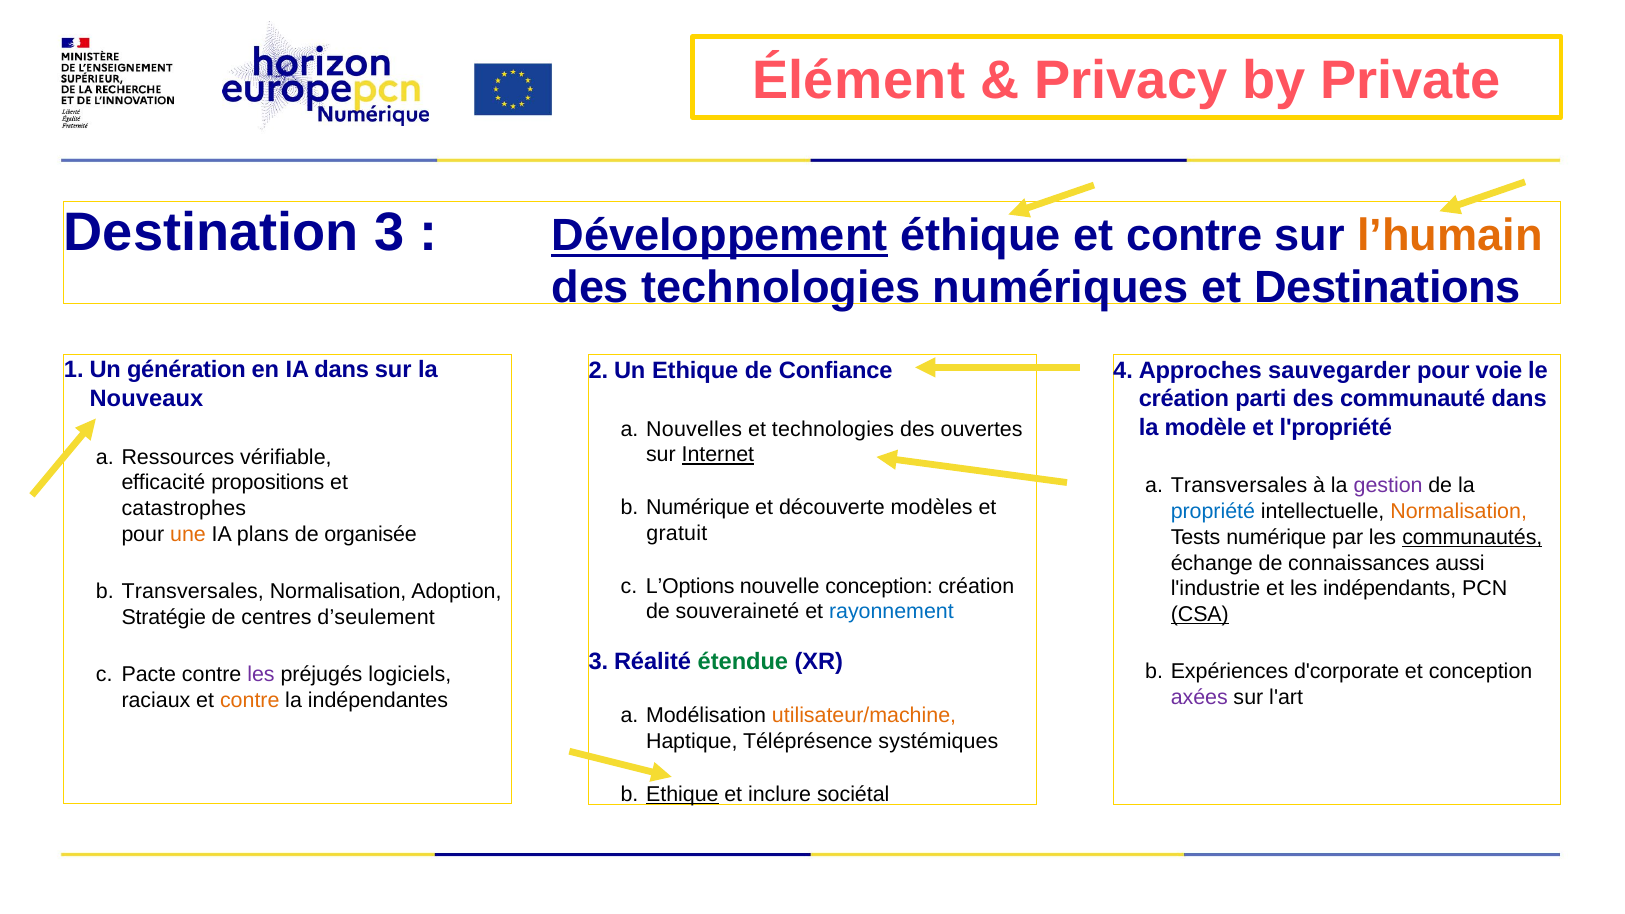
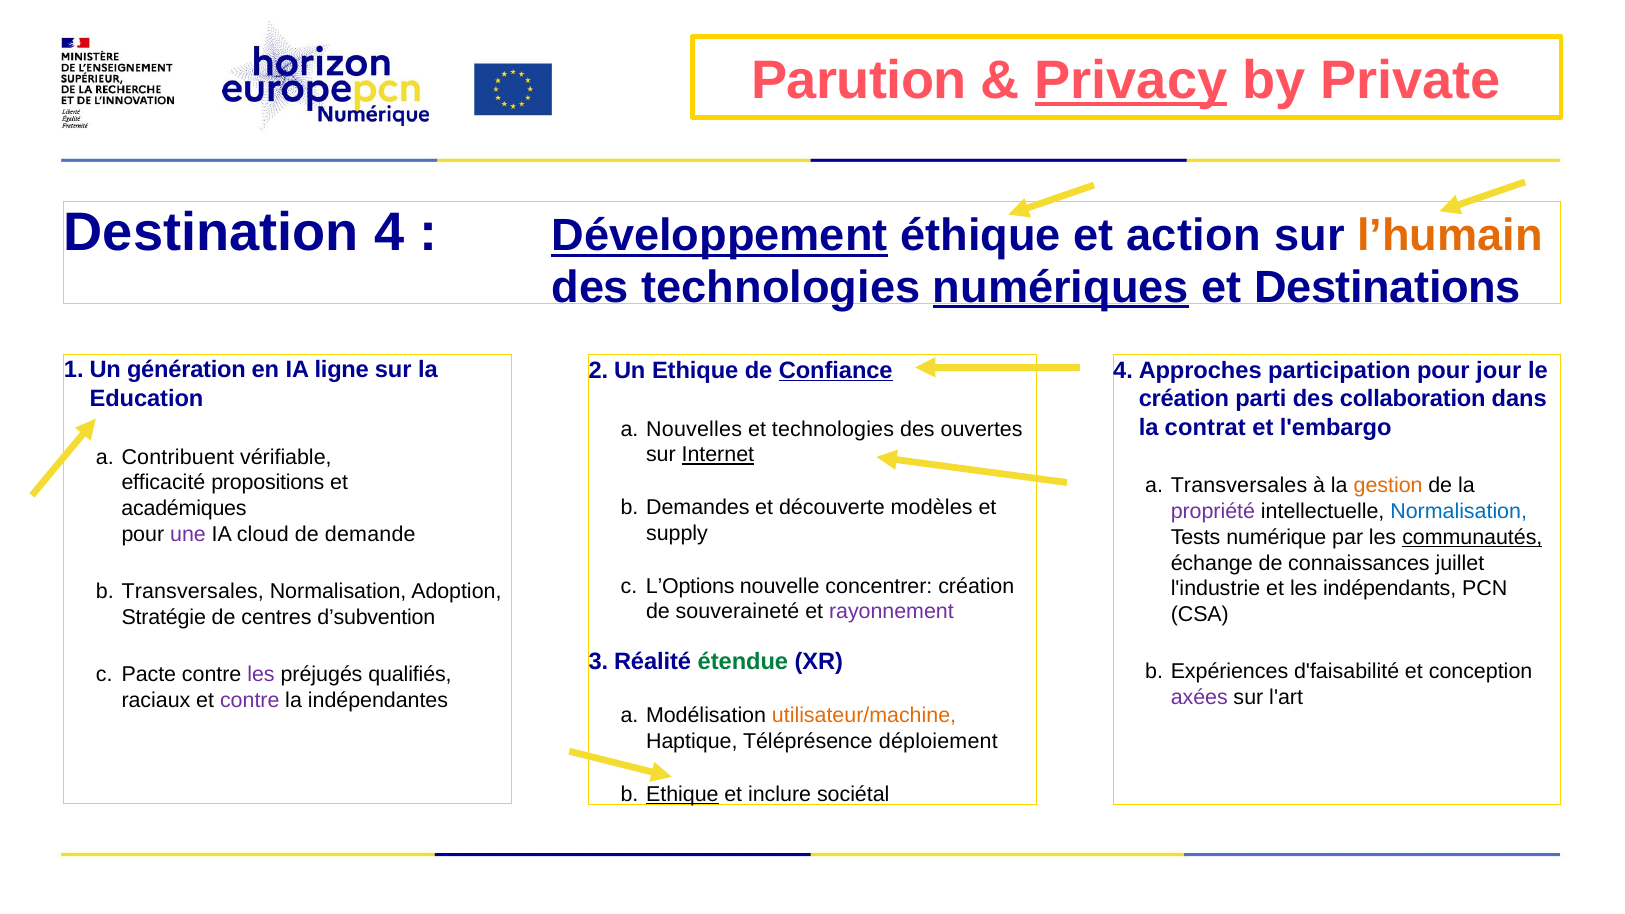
Élément: Élément -> Parution (859, 81)
Privacy underline: none -> present (1131, 81)
3: 3 -> 4 (390, 233)
éthique et contre: contre -> action (1194, 236)
numériques underline: none -> present (1061, 287)
IA dans: dans -> ligne (342, 370)
Confiance underline: none -> present (836, 371)
sauvegarder: sauvegarder -> participation (1339, 371)
voie: voie -> jour (1499, 371)
Nouveaux: Nouveaux -> Education (146, 399)
communauté: communauté -> collaboration (1413, 399)
modèle: modèle -> contrat (1205, 427)
l'propriété: l'propriété -> l'embargo (1336, 427)
Ressources: Ressources -> Contribuent (178, 457)
gestion colour: purple -> orange (1388, 486)
Numérique: Numérique -> Demandes (698, 508)
catastrophes: catastrophes -> académiques (184, 509)
propriété colour: blue -> purple (1213, 512)
Normalisation colour: orange -> blue (1459, 512)
gratuit: gratuit -> supply (677, 533)
une colour: orange -> purple (188, 534)
plans: plans -> cloud (263, 534)
organisée: organisée -> demande (370, 534)
aussi: aussi -> juillet (1460, 563)
nouvelle conception: conception -> concentrer (879, 586)
rayonnement colour: blue -> purple (891, 612)
CSA underline: present -> none (1200, 614)
d’seulement: d’seulement -> d’subvention (376, 617)
d'corporate: d'corporate -> d'faisabilité (1347, 672)
logiciels: logiciels -> qualifiés (410, 675)
contre colour: orange -> purple (250, 700)
systémiques: systémiques -> déploiement (938, 741)
